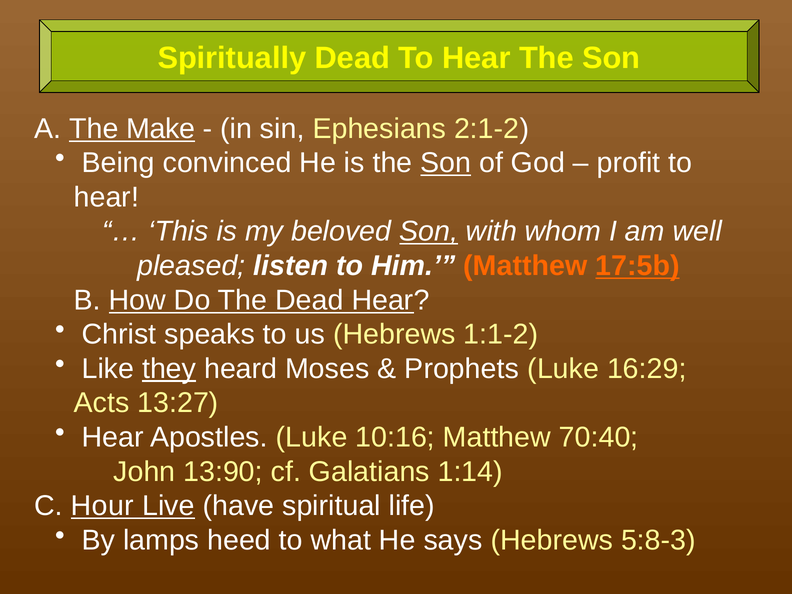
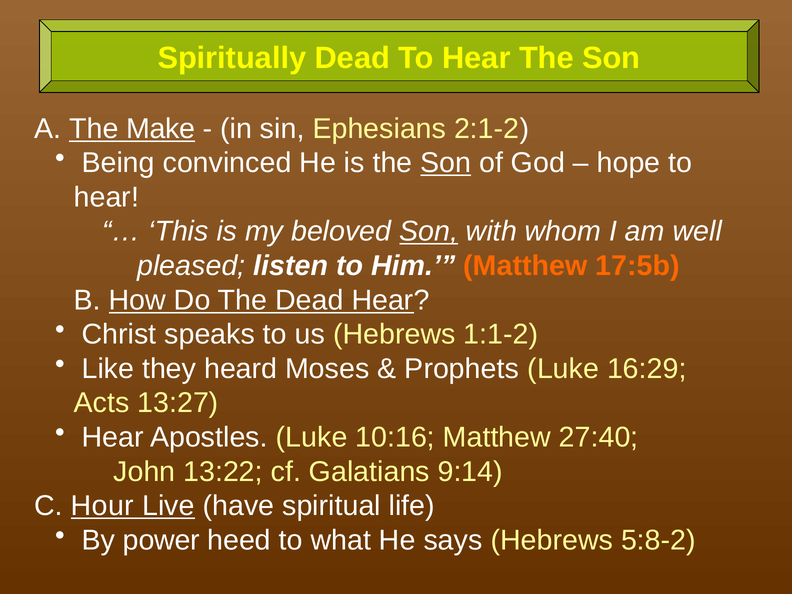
profit: profit -> hope (629, 163)
17:5b underline: present -> none (637, 266)
they underline: present -> none (169, 369)
70:40: 70:40 -> 27:40 (599, 437)
13:90: 13:90 -> 13:22 (223, 472)
1:14: 1:14 -> 9:14 (470, 472)
lamps: lamps -> power (161, 540)
5:8-3: 5:8-3 -> 5:8-2 (658, 540)
